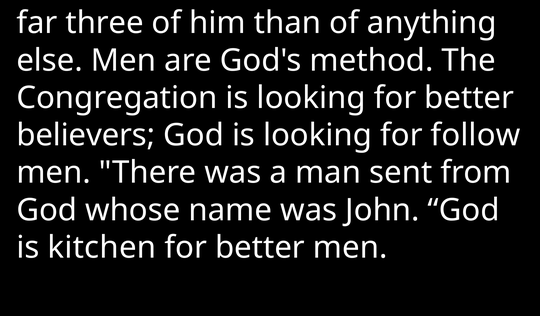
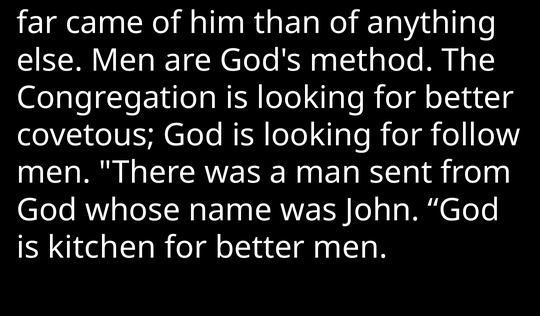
three: three -> came (105, 23)
believers: believers -> covetous (86, 135)
